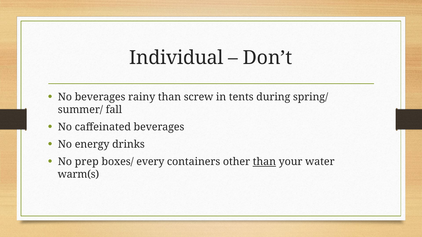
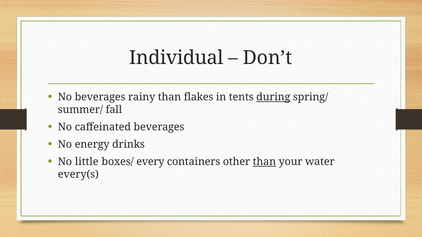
screw: screw -> flakes (199, 97)
during underline: none -> present (273, 97)
prep: prep -> little (87, 162)
warm(s: warm(s -> every(s (78, 175)
